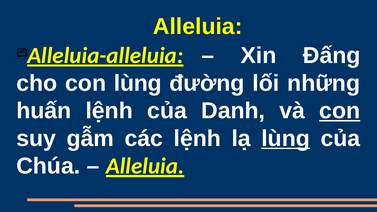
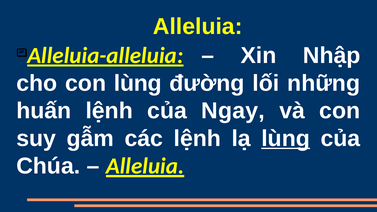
Đấng: Đấng -> Nhập (332, 56)
Danh: Danh -> Ngay (233, 111)
con underline: present -> none (340, 111)
